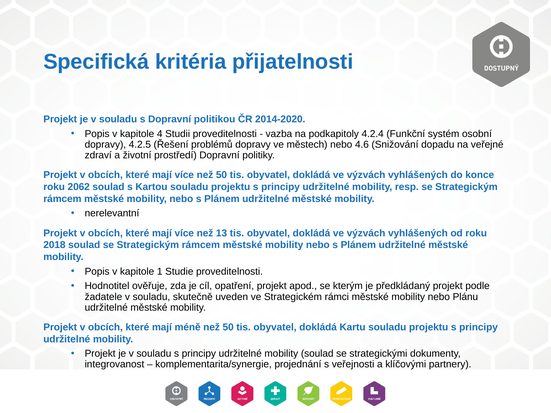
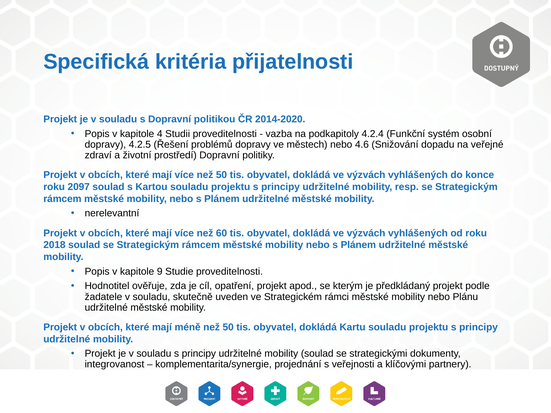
2062: 2062 -> 2097 (79, 187)
13: 13 -> 60 (222, 233)
1: 1 -> 9 (160, 272)
